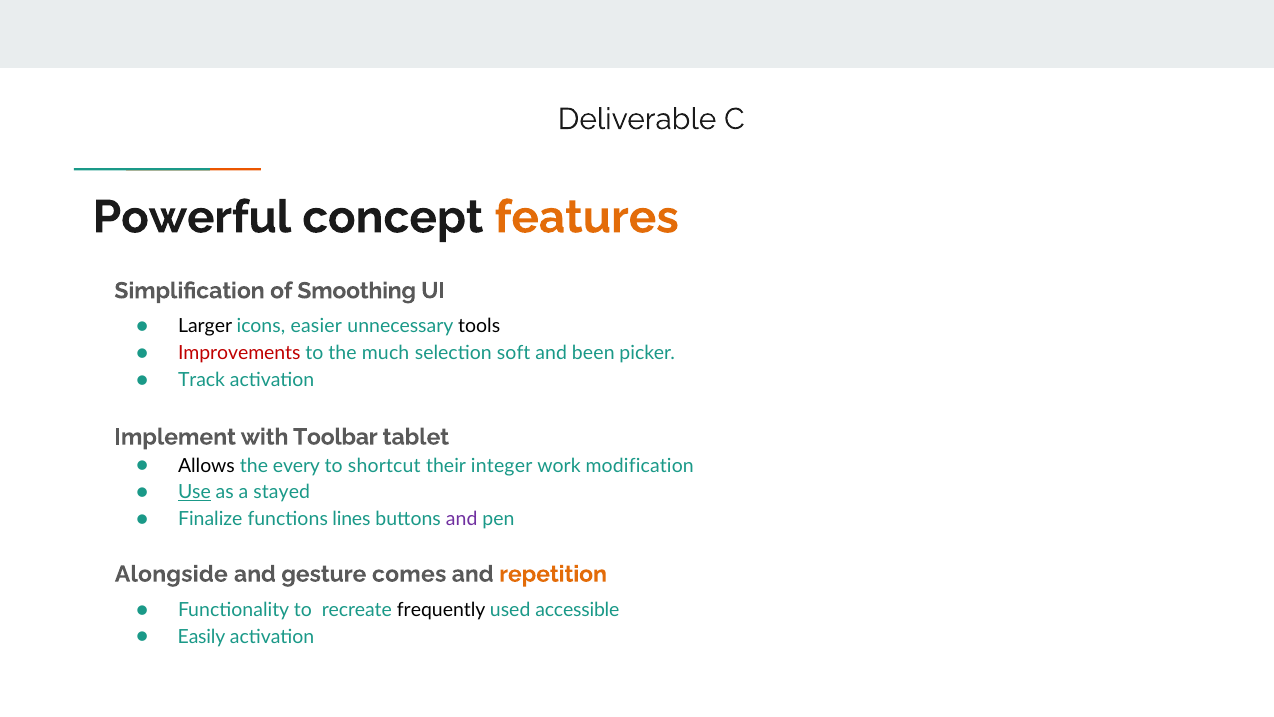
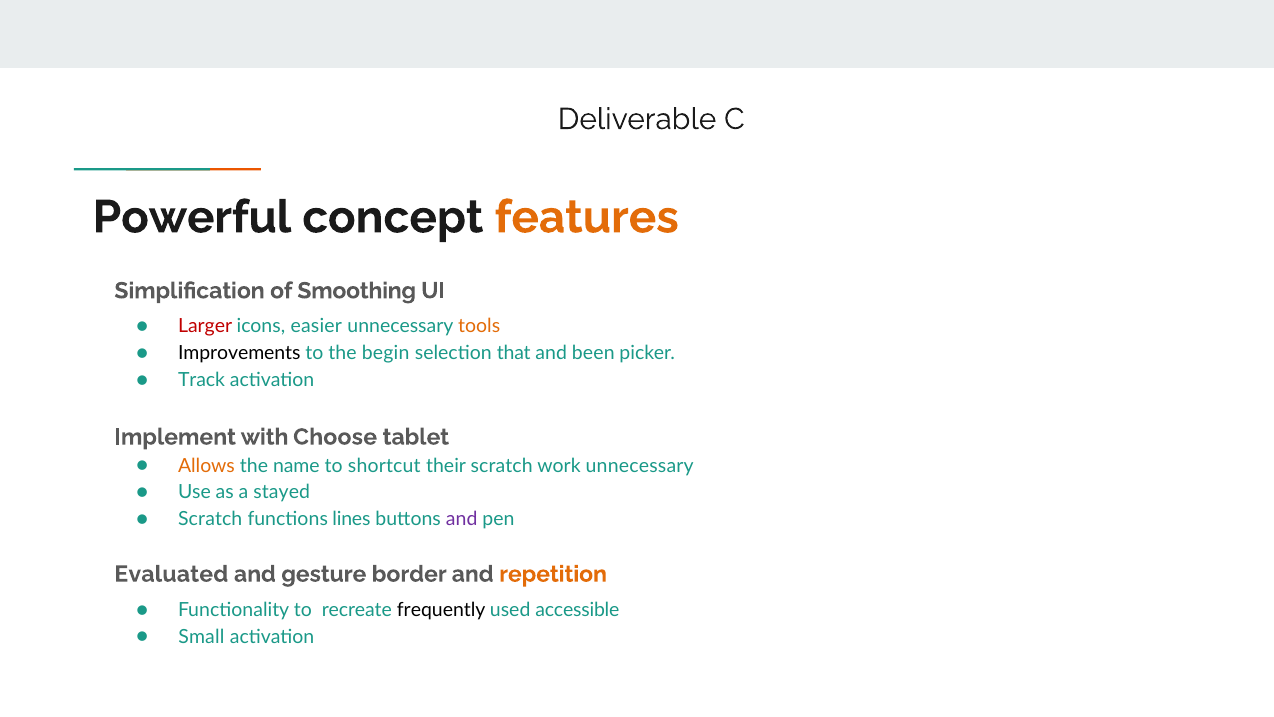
Larger colour: black -> red (205, 326)
tools colour: black -> orange (479, 326)
Improvements colour: red -> black (239, 353)
much: much -> begin (386, 353)
soft: soft -> that (514, 353)
Toolbar: Toolbar -> Choose (335, 437)
Allows colour: black -> orange (206, 465)
every: every -> name (296, 465)
their integer: integer -> scratch (502, 465)
work modification: modification -> unnecessary (640, 465)
Use underline: present -> none (194, 492)
Finalize: Finalize -> Scratch (210, 519)
Alongside: Alongside -> Evaluated (171, 574)
comes: comes -> border (409, 574)
Easily: Easily -> Small (201, 636)
